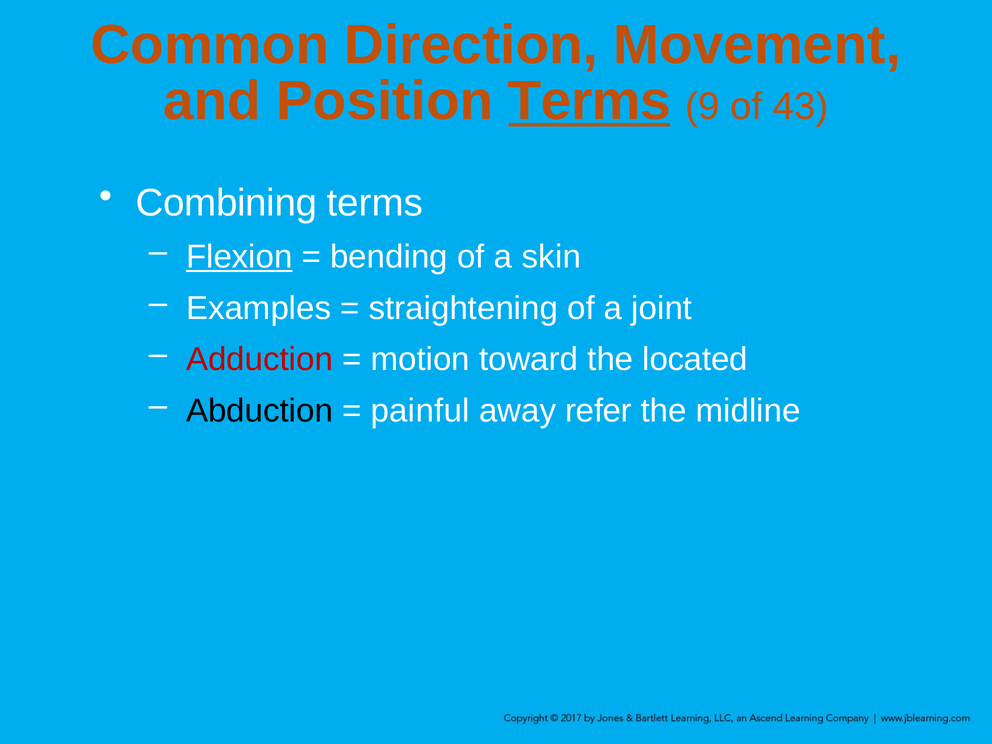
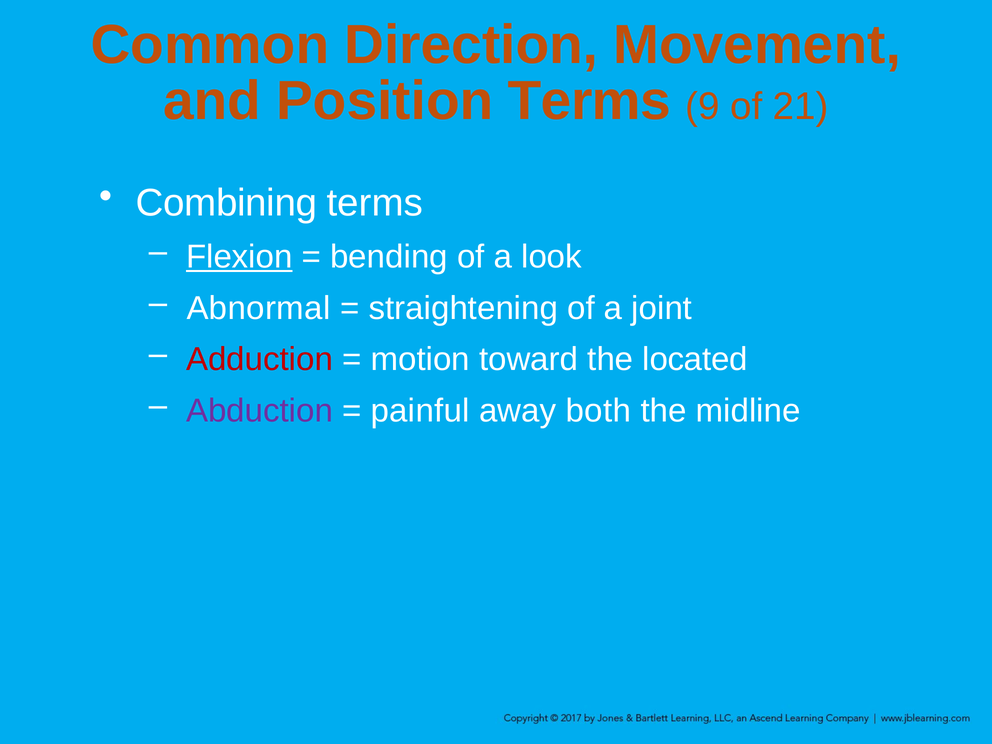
Terms underline: present -> none (589, 101)
43: 43 -> 21 (801, 107)
skin: skin -> look (552, 257)
Examples: Examples -> Abnormal (258, 308)
Abduction colour: black -> purple (260, 411)
refer: refer -> both (598, 411)
